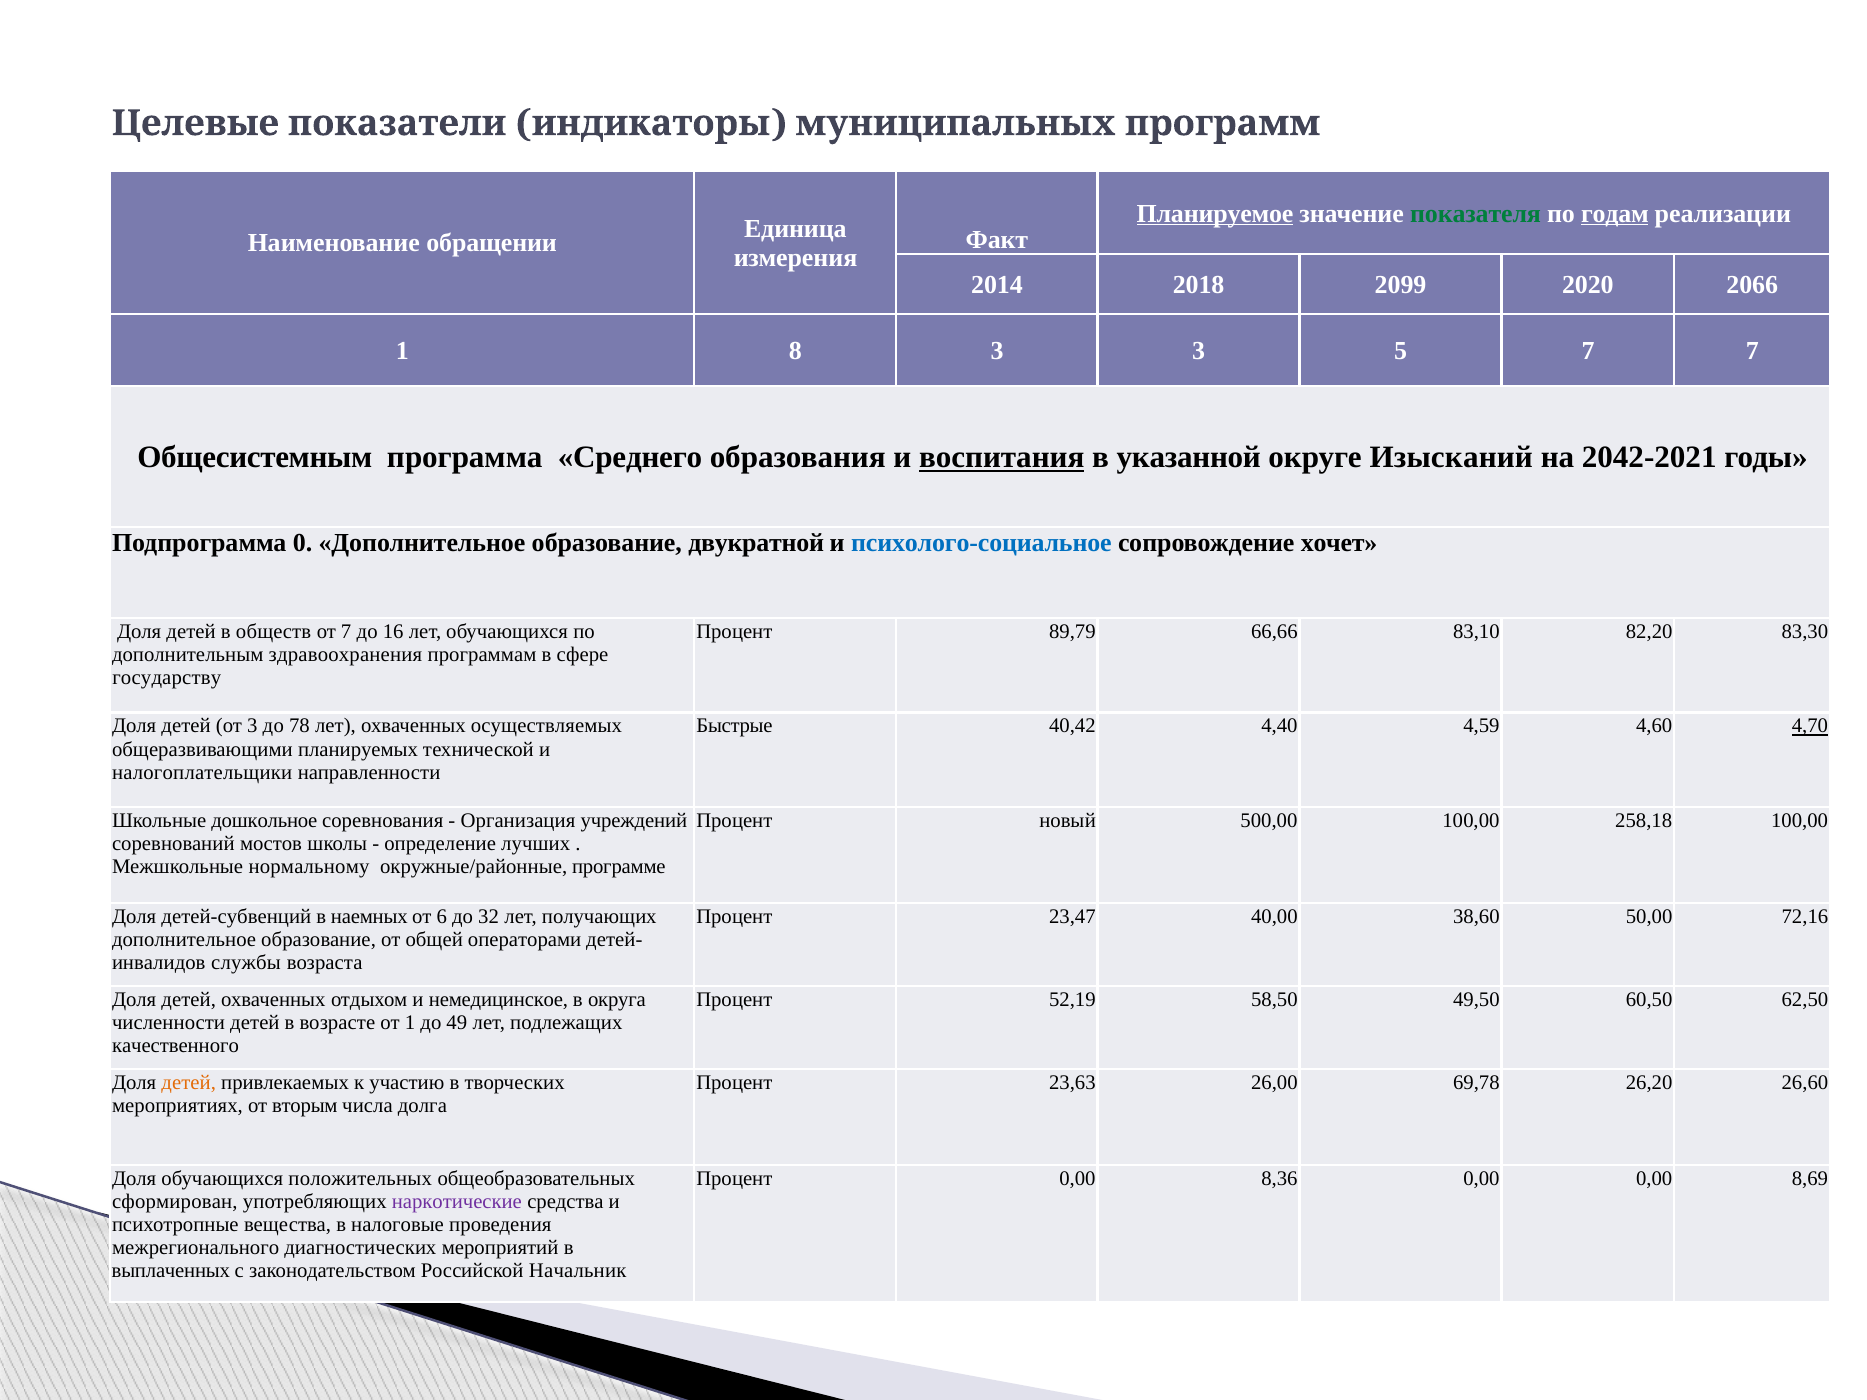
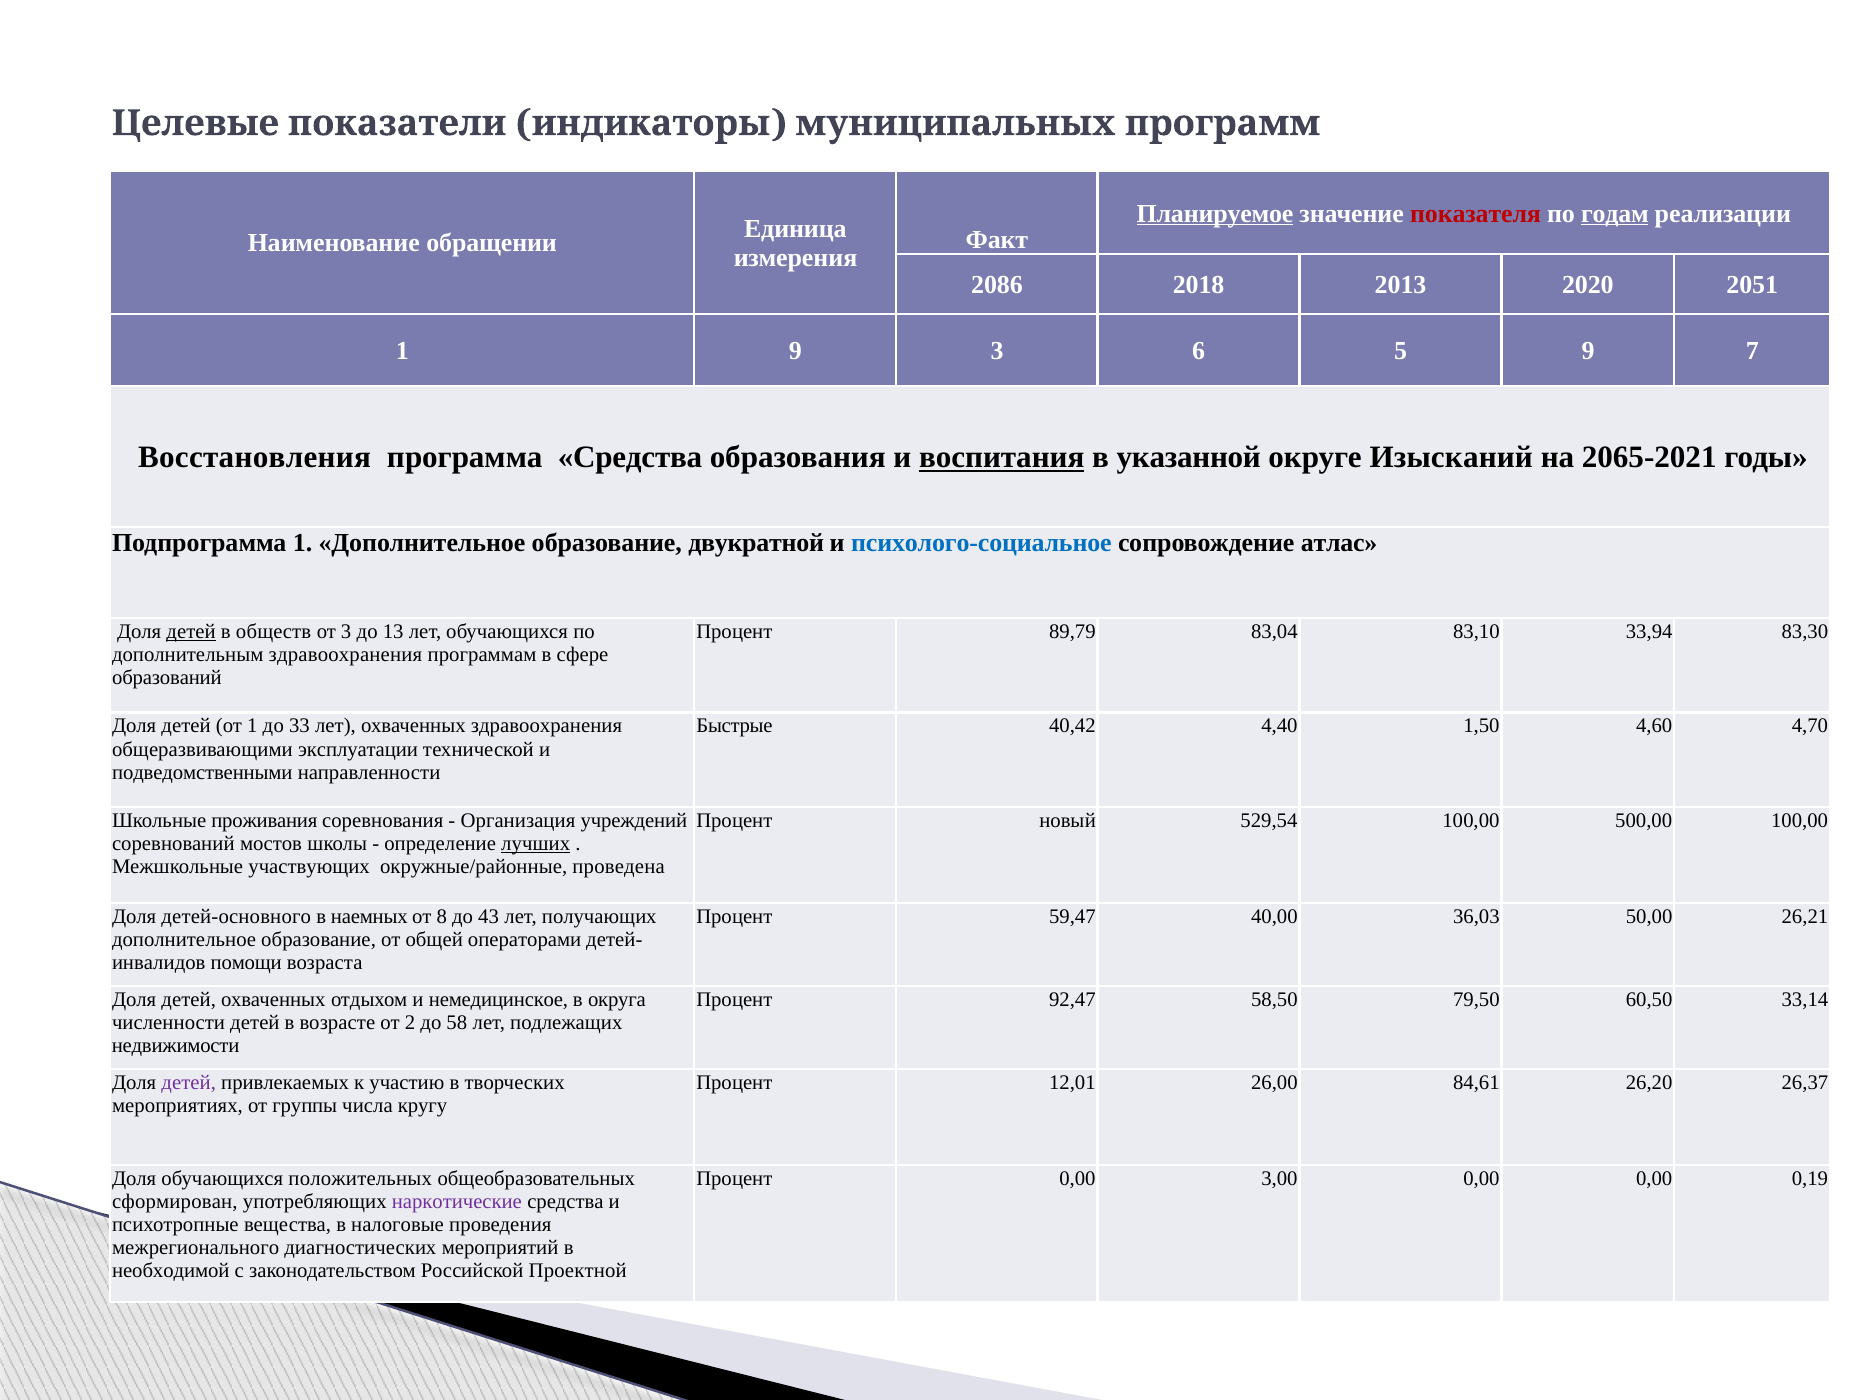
показателя colour: green -> red (1476, 214)
2014: 2014 -> 2086 (997, 285)
2099: 2099 -> 2013 (1401, 285)
2066: 2066 -> 2051 (1752, 285)
1 8: 8 -> 9 (795, 351)
3 3: 3 -> 6 (1199, 351)
5 7: 7 -> 9 (1588, 351)
Общесистемным: Общесистемным -> Восстановления (254, 457)
программа Среднего: Среднего -> Средства (630, 457)
2042-2021: 2042-2021 -> 2065-2021 (1649, 457)
Подпрограмма 0: 0 -> 1 (303, 543)
хочет: хочет -> атлас (1339, 543)
детей underline: none -> present (191, 632)
от 7: 7 -> 3 (346, 632)
16: 16 -> 13 (393, 632)
66,66: 66,66 -> 83,04 (1274, 632)
82,20: 82,20 -> 33,94 (1649, 632)
государству: государству -> образований (167, 678)
от 3: 3 -> 1 (252, 726)
78: 78 -> 33 (299, 726)
охваченных осуществляемых: осуществляемых -> здравоохранения (546, 726)
4,59: 4,59 -> 1,50 (1481, 726)
4,70 underline: present -> none (1810, 726)
планируемых: планируемых -> эксплуатации (358, 749)
налогоплательщики: налогоплательщики -> подведомственными (202, 772)
дошкольное: дошкольное -> проживания (264, 821)
500,00: 500,00 -> 529,54 (1269, 821)
258,18: 258,18 -> 500,00 (1644, 821)
лучших underline: none -> present (536, 844)
нормальному: нормальному -> участвующих (309, 867)
программе: программе -> проведена (619, 867)
детей-субвенций: детей-субвенций -> детей-основного (236, 917)
6: 6 -> 8 (442, 917)
32: 32 -> 43 (489, 917)
23,47: 23,47 -> 59,47 (1072, 917)
38,60: 38,60 -> 36,03 (1476, 917)
72,16: 72,16 -> 26,21 (1805, 917)
службы: службы -> помощи (246, 963)
52,19: 52,19 -> 92,47 (1072, 1000)
49,50: 49,50 -> 79,50 (1476, 1000)
62,50: 62,50 -> 33,14 (1805, 1000)
от 1: 1 -> 2 (410, 1023)
49: 49 -> 58 (457, 1023)
качественного: качественного -> недвижимости (176, 1046)
детей colour: orange -> purple (189, 1083)
23,63: 23,63 -> 12,01 (1072, 1083)
69,78: 69,78 -> 84,61 (1476, 1083)
26,60: 26,60 -> 26,37 (1805, 1083)
вторым: вторым -> группы (305, 1106)
долга: долга -> кругу (422, 1106)
8,36: 8,36 -> 3,00 (1279, 1179)
8,69: 8,69 -> 0,19 (1810, 1179)
выплаченных: выплаченных -> необходимой (171, 1271)
Начальник: Начальник -> Проектной (578, 1271)
